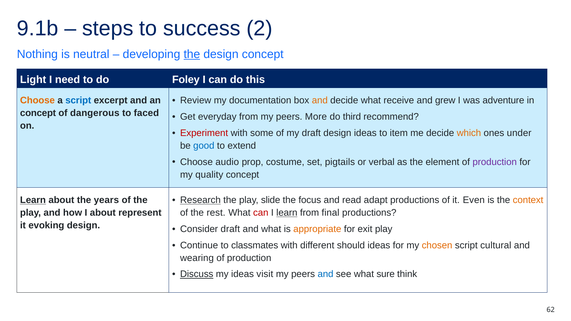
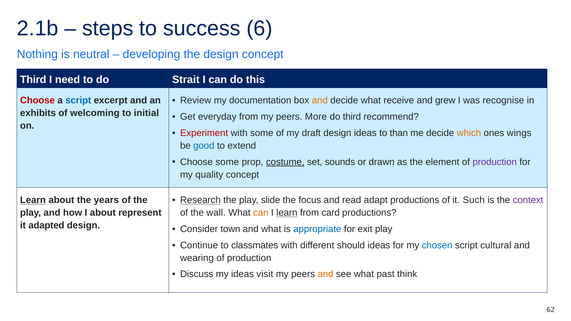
9.1b: 9.1b -> 2.1b (38, 28)
2: 2 -> 6 (259, 28)
the underline: present -> none (192, 54)
Light: Light -> Third (33, 80)
Foley: Foley -> Strait (186, 80)
Choose colour: orange -> red (37, 101)
adventure: adventure -> recognise (503, 101)
concept: concept -> exhibits (38, 113)
dangerous: dangerous -> welcoming (95, 113)
faced: faced -> initial (146, 113)
item: item -> than (399, 133)
under: under -> wings (519, 133)
Choose audio: audio -> some (227, 162)
costume underline: none -> present (285, 162)
pigtails: pigtails -> sounds (340, 162)
verbal: verbal -> drawn (382, 162)
Even: Even -> Such (474, 200)
context colour: orange -> purple (528, 200)
rest: rest -> wall (216, 213)
can colour: red -> orange (261, 213)
final: final -> card (331, 213)
evoking: evoking -> adapted (46, 226)
Consider draft: draft -> town (230, 229)
appropriate colour: orange -> blue (317, 229)
chosen colour: orange -> blue (437, 245)
Discuss underline: present -> none (197, 274)
and colour: blue -> orange (325, 274)
sure: sure -> past (386, 274)
